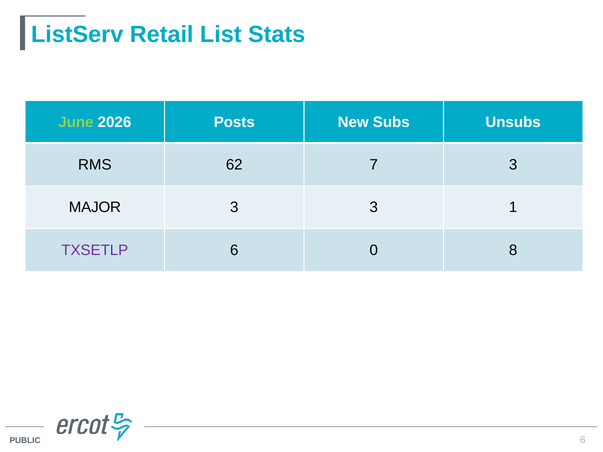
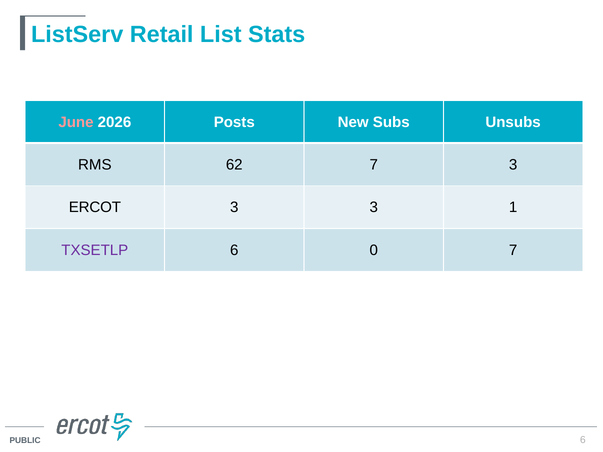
June colour: light green -> pink (76, 122)
MAJOR: MAJOR -> ERCOT (95, 208)
0 8: 8 -> 7 (513, 250)
